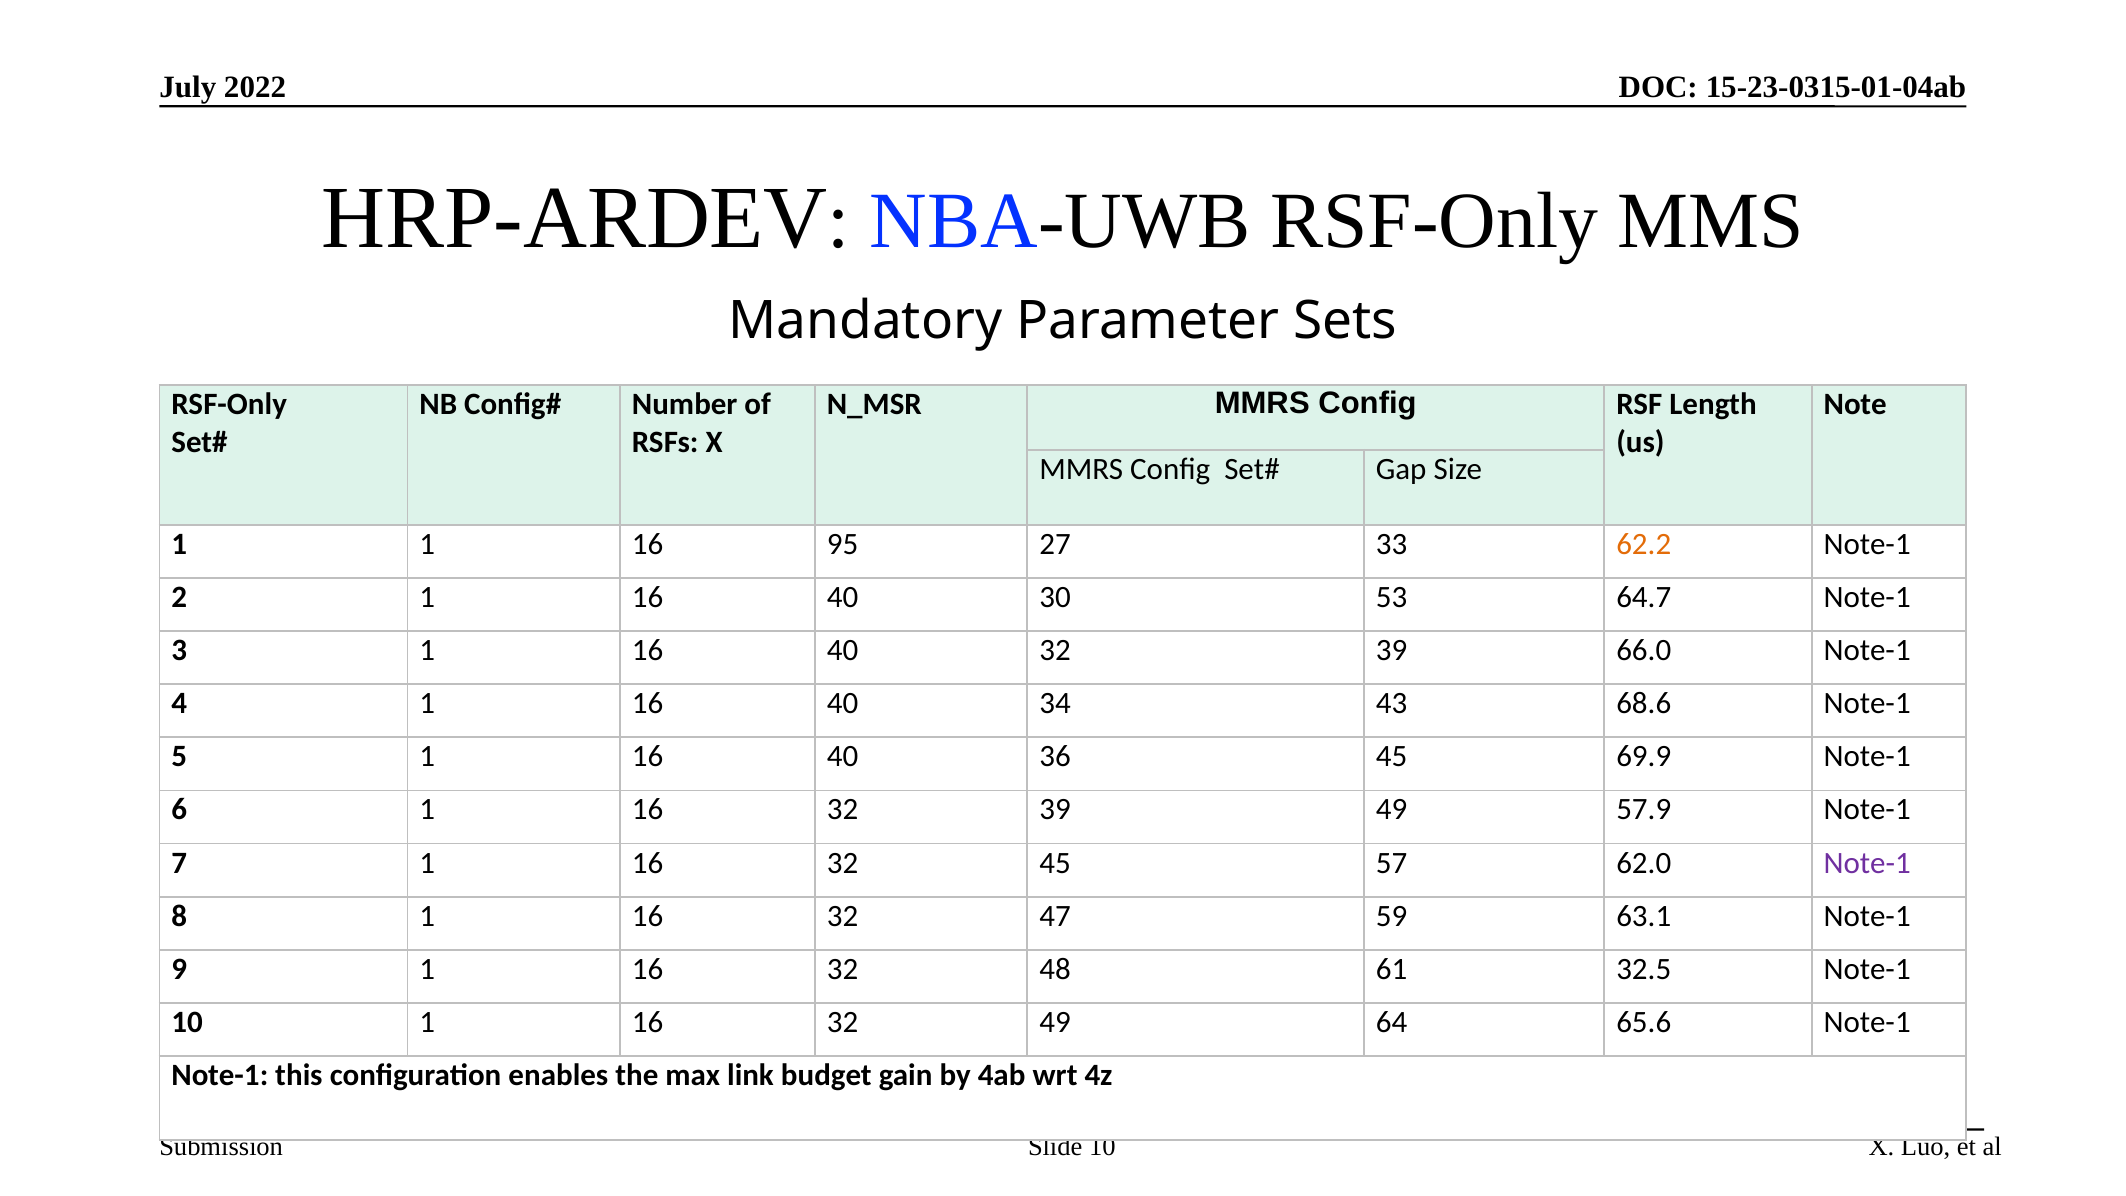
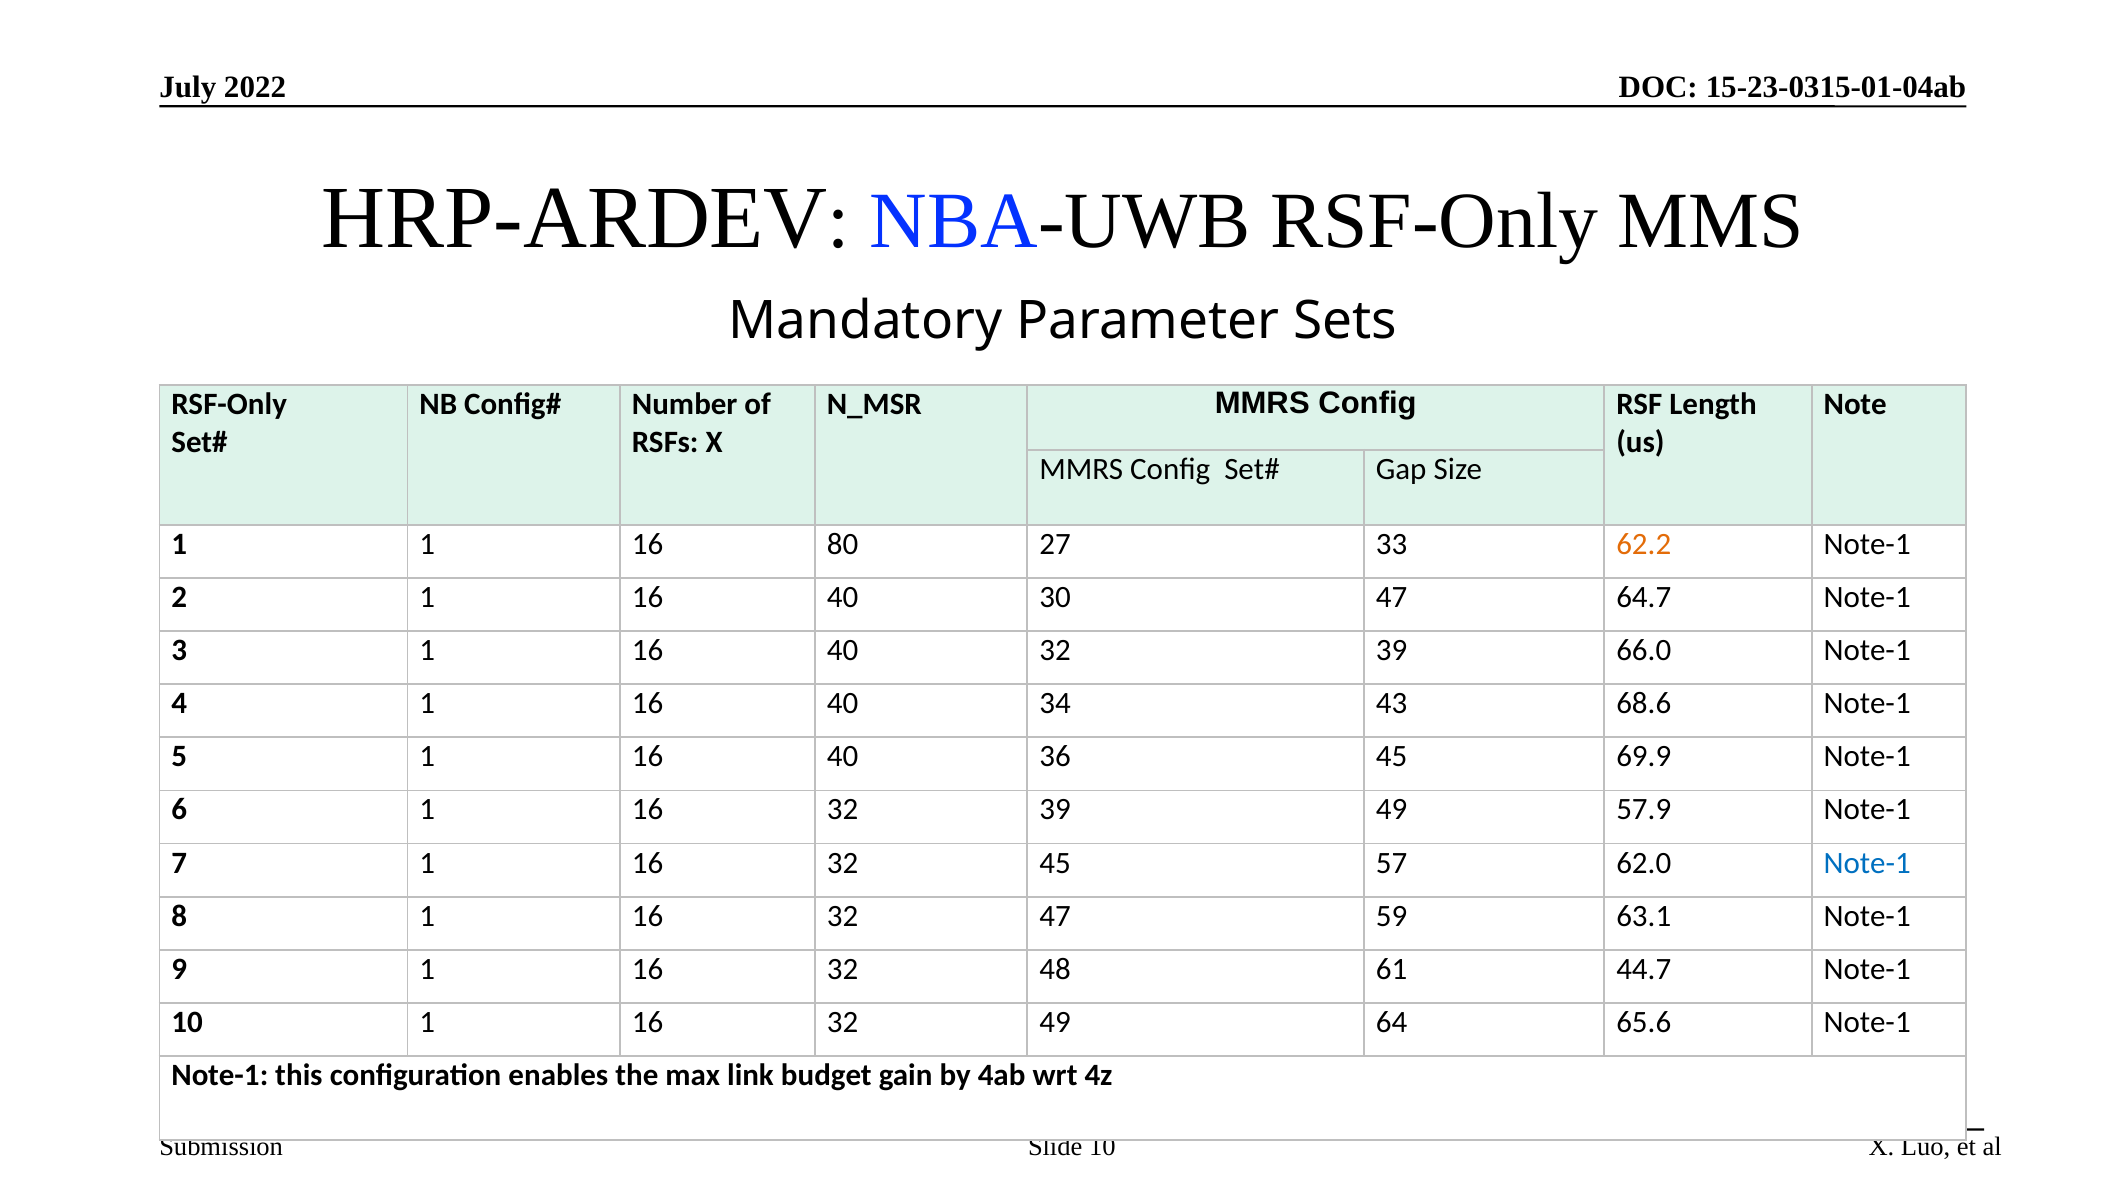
95: 95 -> 80 (843, 544)
30 53: 53 -> 47 (1392, 597)
Note-1 colour: purple -> blue (1867, 863)
32.5: 32.5 -> 44.7 (1644, 969)
